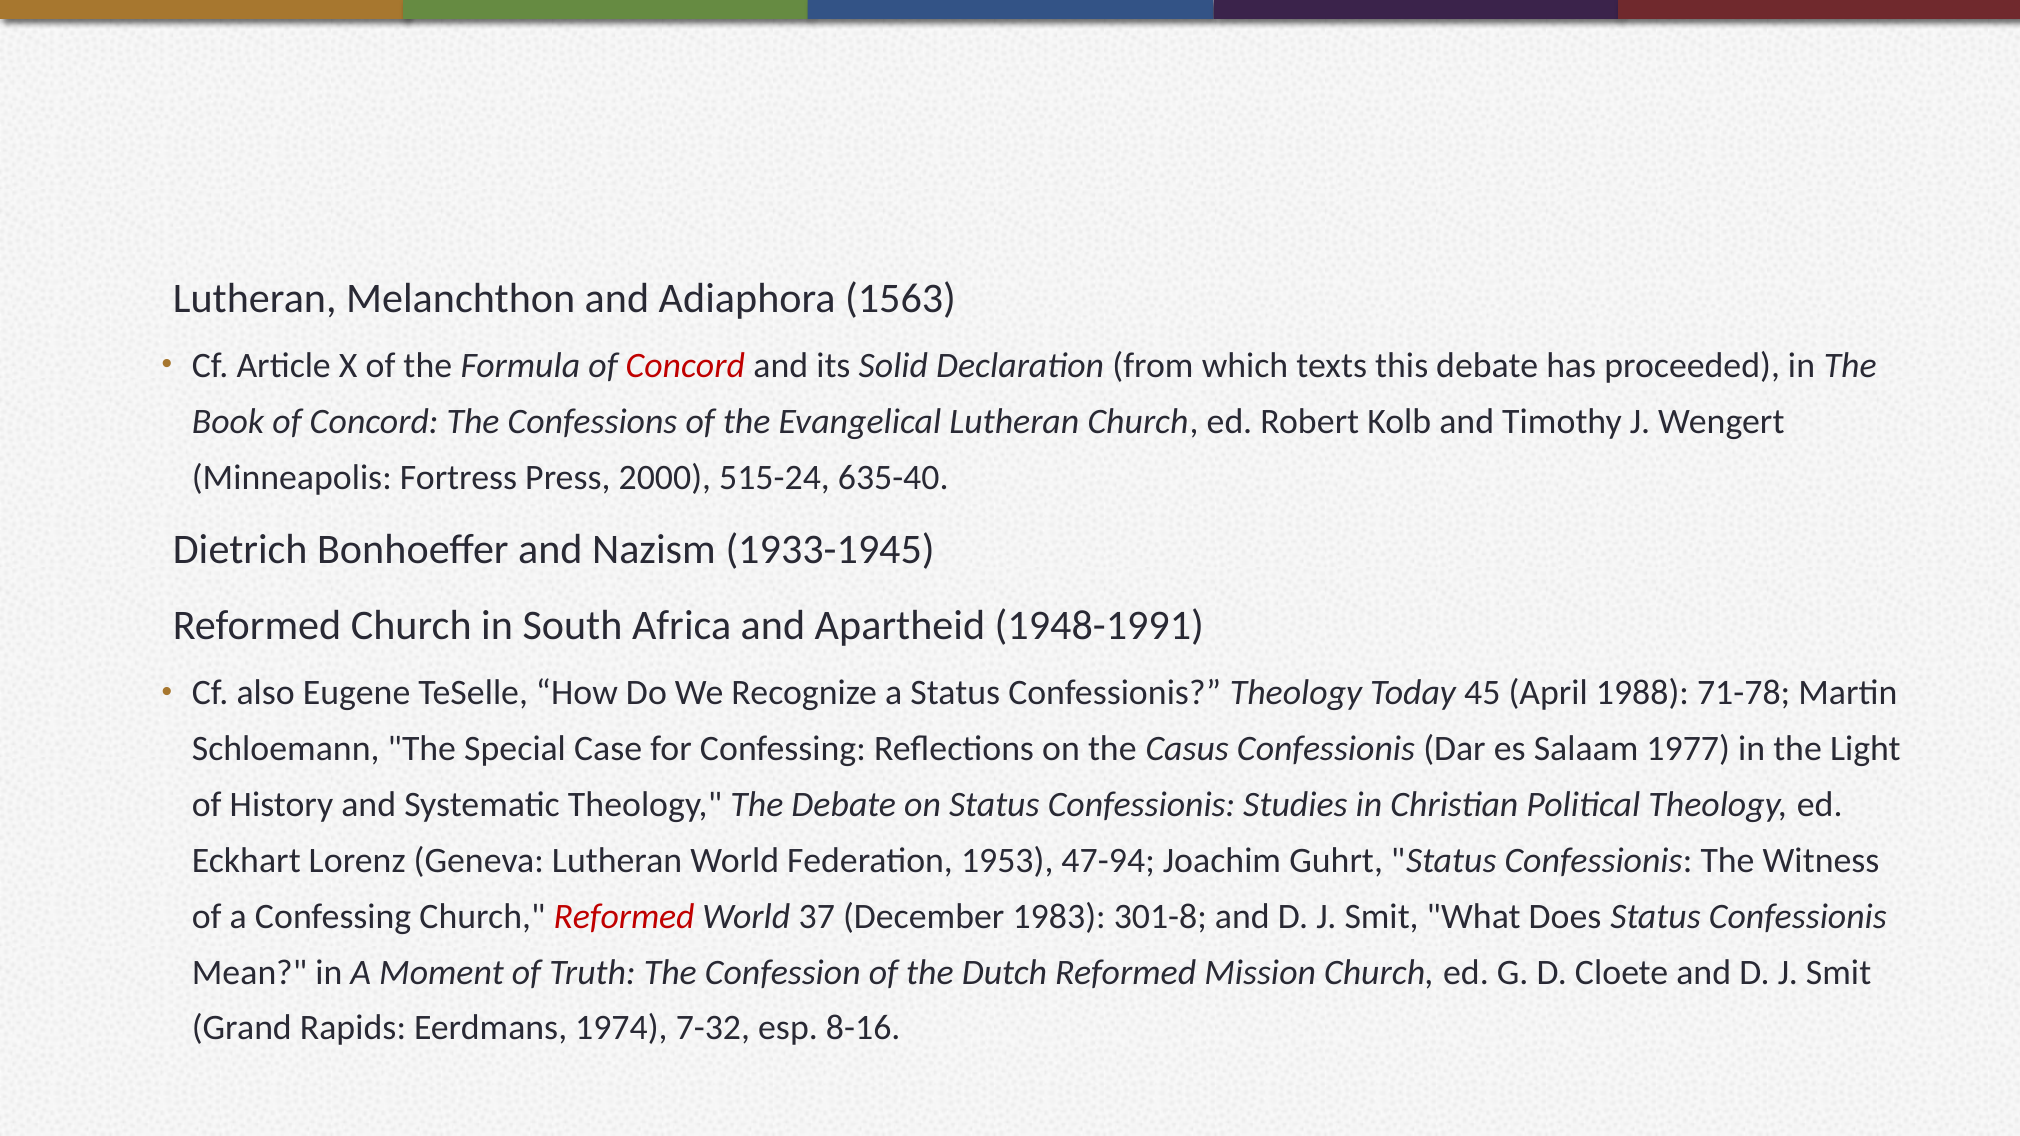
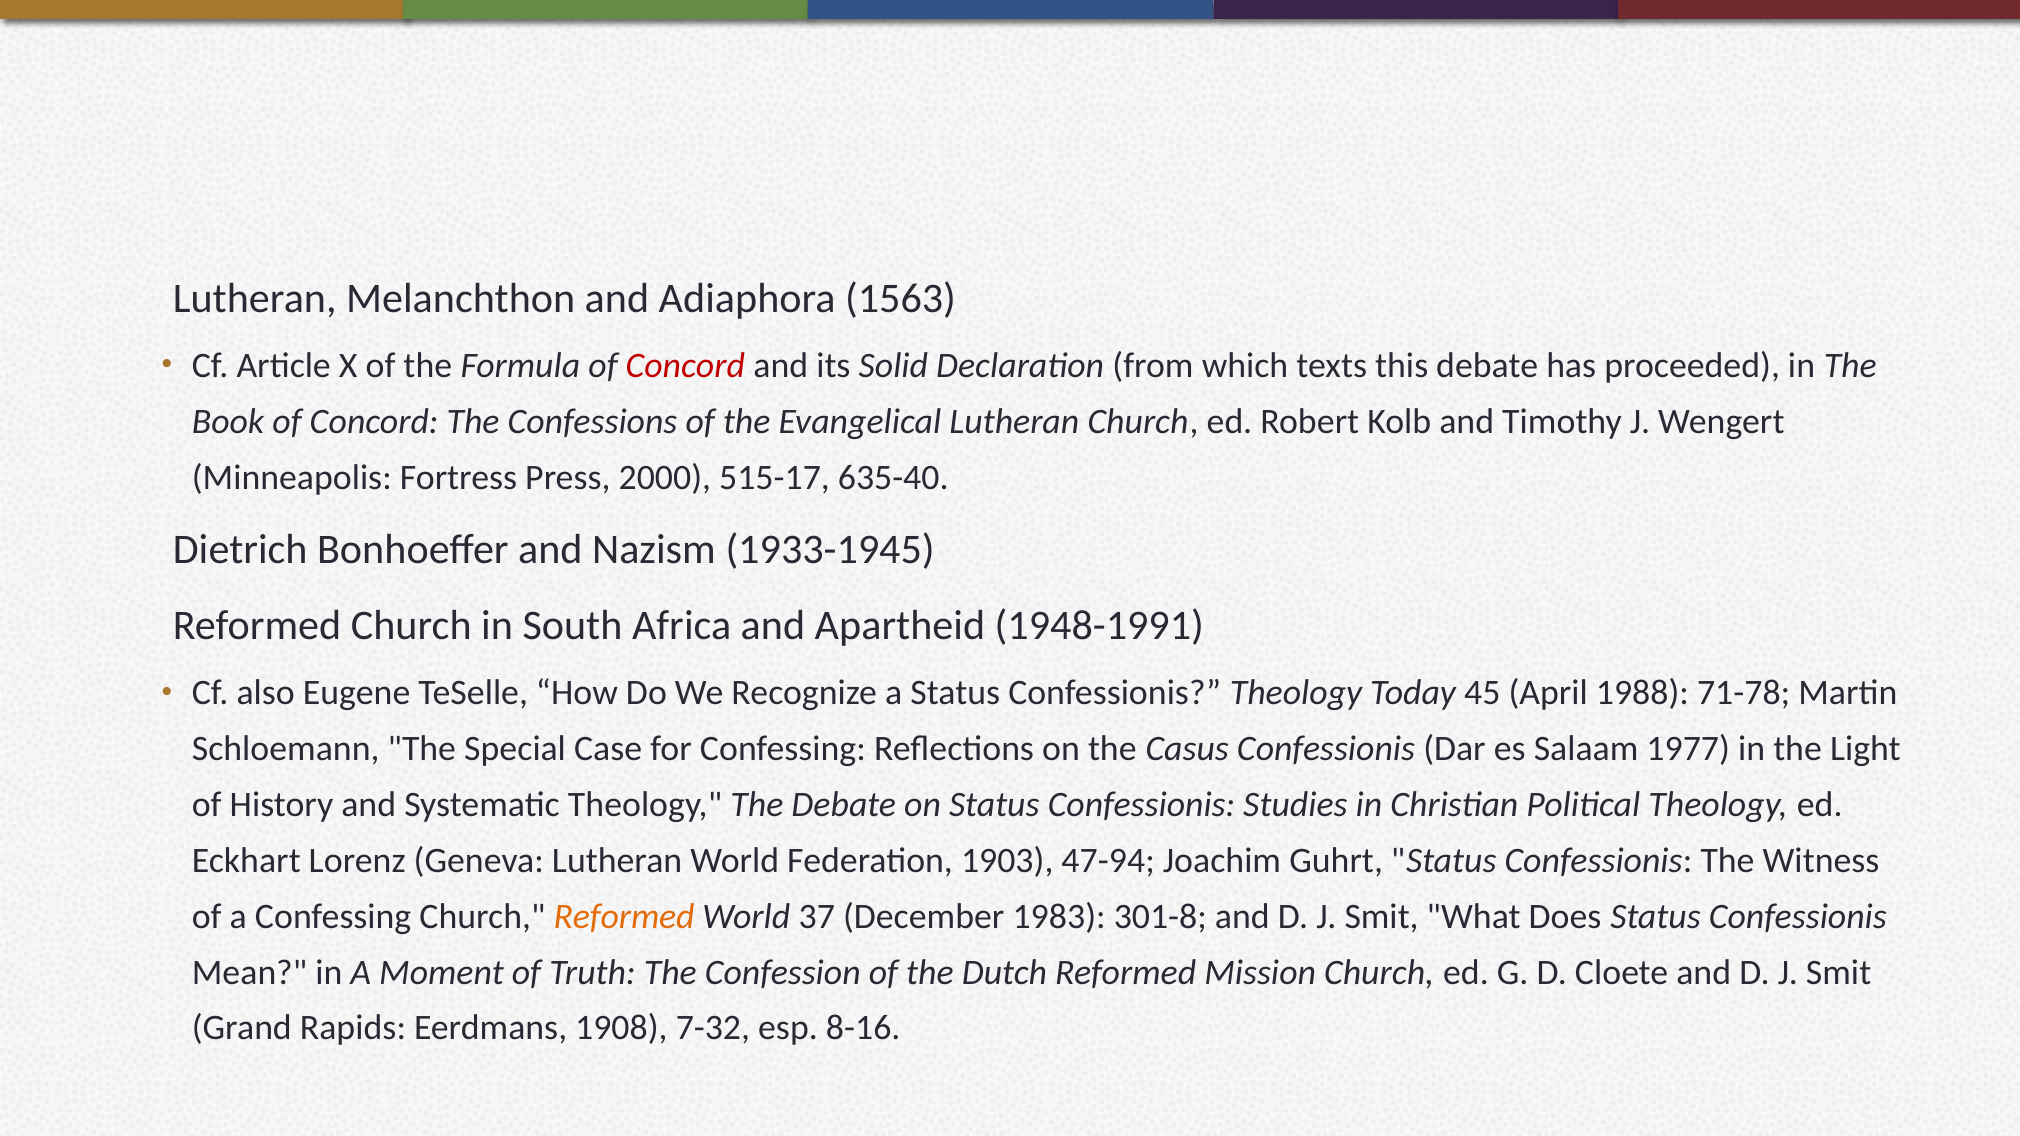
515-24: 515-24 -> 515-17 (774, 478)
1953: 1953 -> 1903 (1007, 861)
Reformed colour: red -> orange (624, 917)
1974: 1974 -> 1908 (621, 1028)
